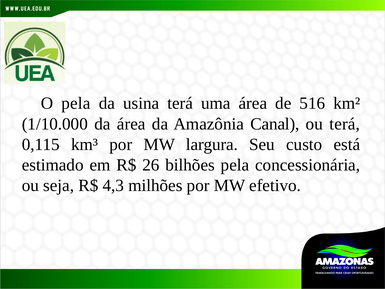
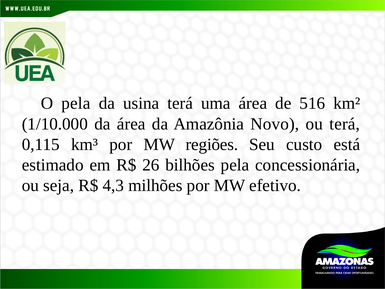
Canal: Canal -> Novo (275, 124)
largura: largura -> regiões (212, 144)
